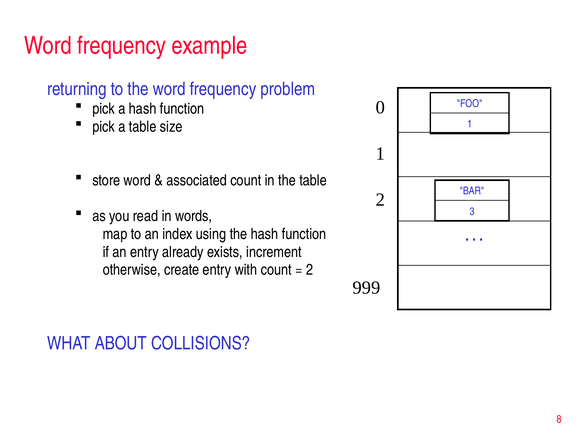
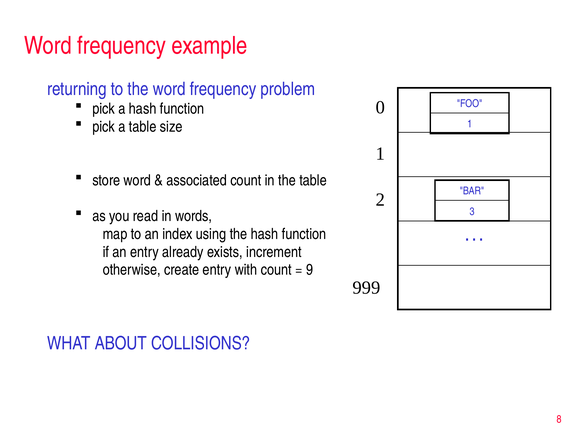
2: 2 -> 9 (310, 270)
